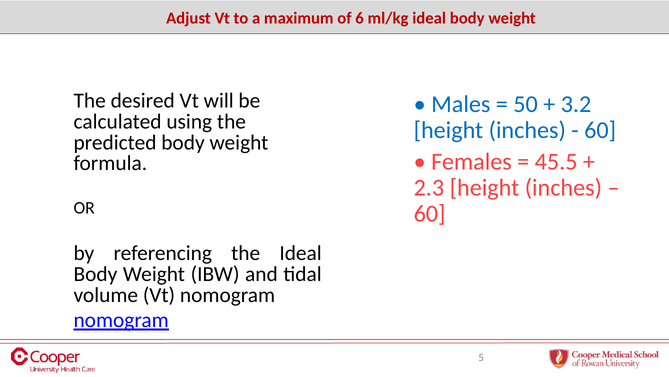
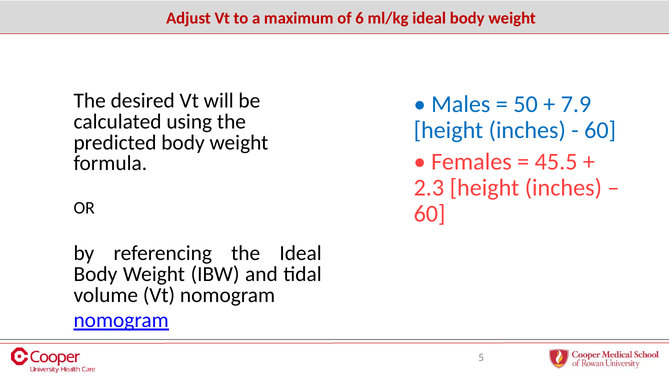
3.2: 3.2 -> 7.9 (576, 104)
